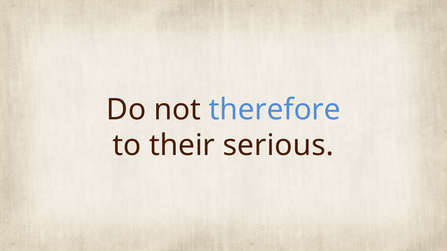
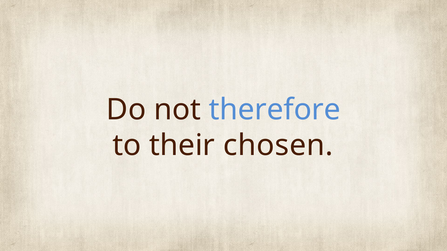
serious: serious -> chosen (278, 146)
